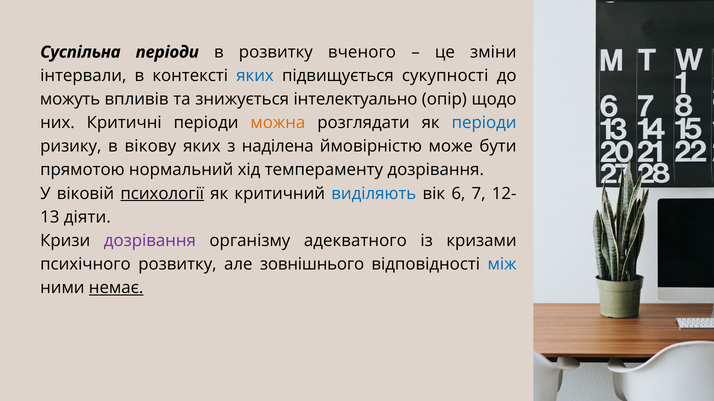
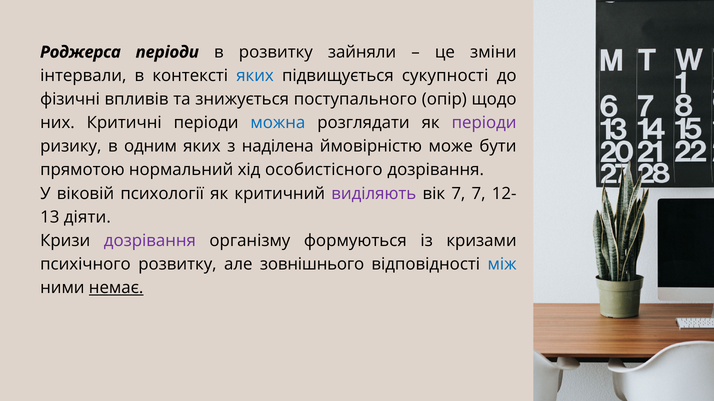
Суспільна: Суспільна -> Роджерса (80, 52)
вченого: вченого -> зайняли (362, 52)
можуть: можуть -> фізичні (70, 99)
інтелектуально: інтелектуально -> поступального (355, 99)
можна colour: orange -> blue (278, 123)
періоди colour: blue -> purple (484, 123)
вікову: вікову -> одним (151, 147)
темпераменту: темпераменту -> особистісного (324, 170)
психології underline: present -> none (162, 194)
виділяють colour: blue -> purple (374, 194)
вік 6: 6 -> 7 (458, 194)
адекватного: адекватного -> формуються (355, 241)
